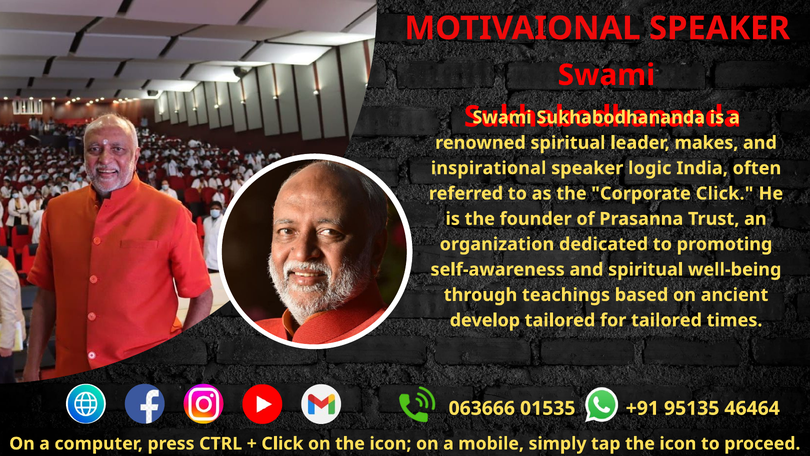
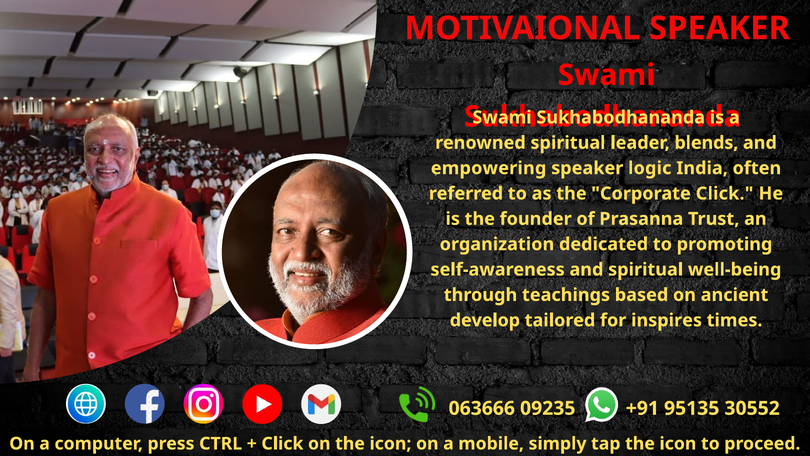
makes: makes -> blends (706, 143)
inspirational: inspirational -> empowering (489, 168)
for tailored: tailored -> inspires (667, 320)
01535: 01535 -> 09235 (548, 408)
46464: 46464 -> 30552 (752, 408)
